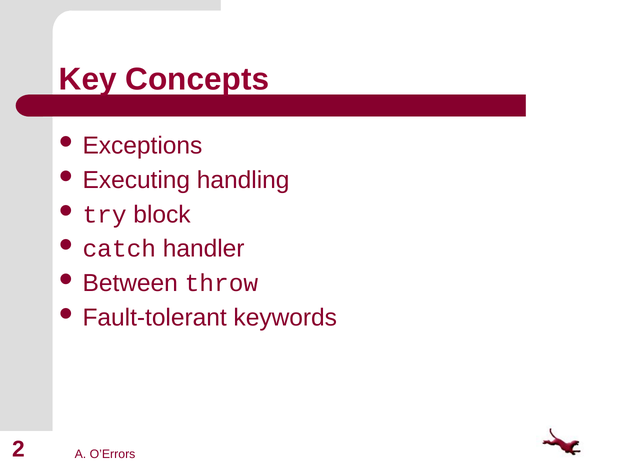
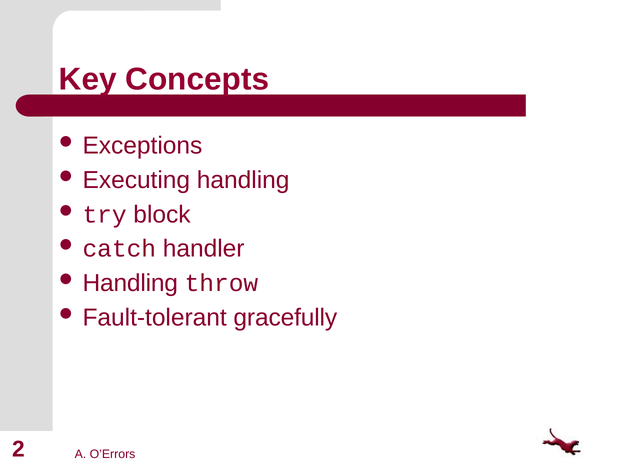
Between: Between -> Handling (130, 283)
keywords: keywords -> gracefully (285, 318)
